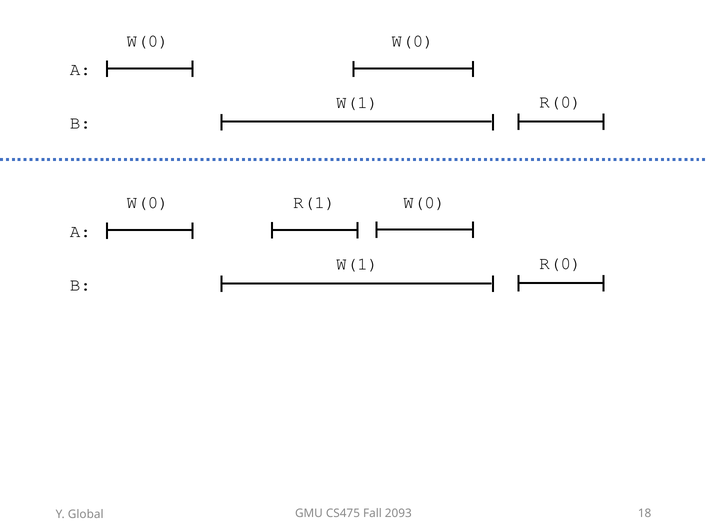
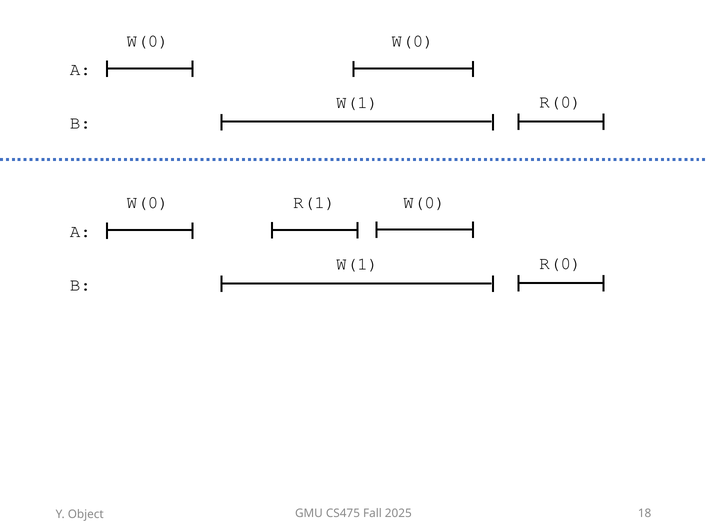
2093: 2093 -> 2025 (398, 514)
Global: Global -> Object (86, 515)
